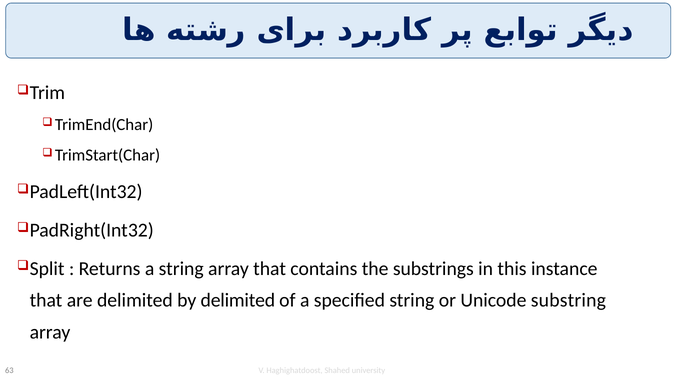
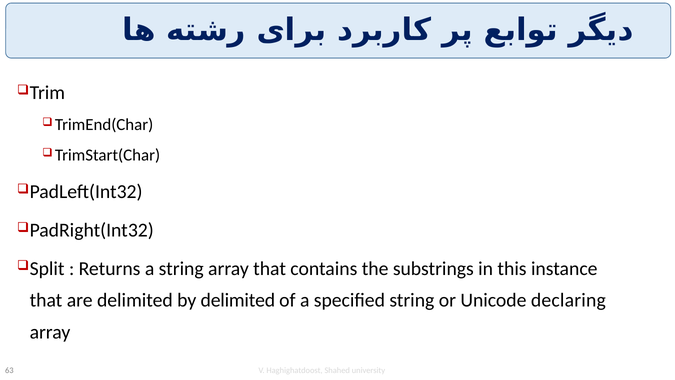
substring: substring -> declaring (568, 300)
